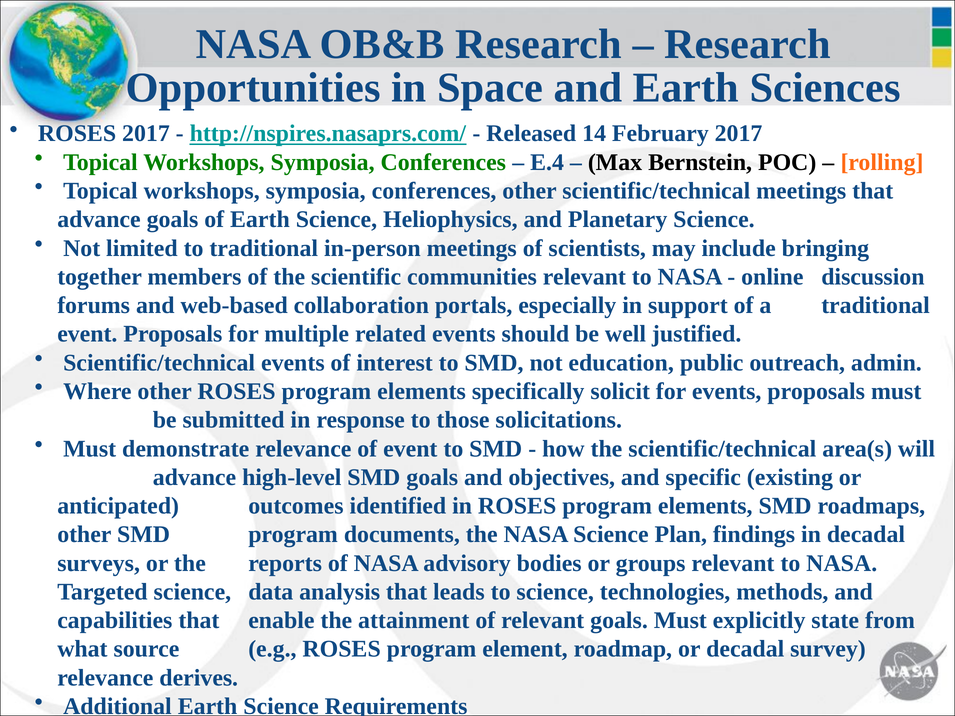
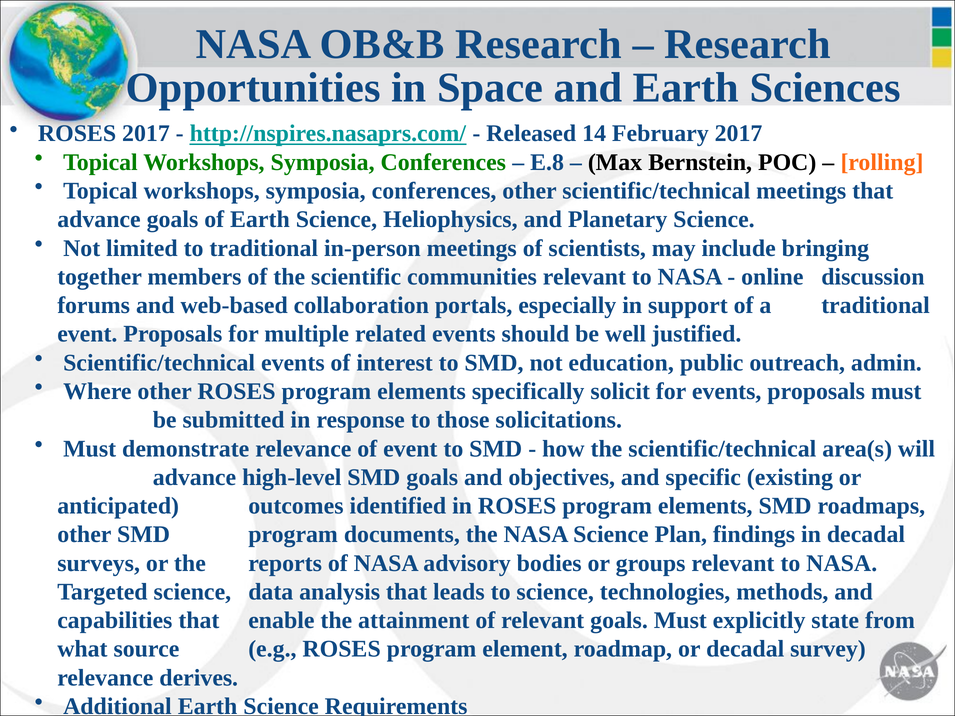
E.4: E.4 -> E.8 (547, 162)
